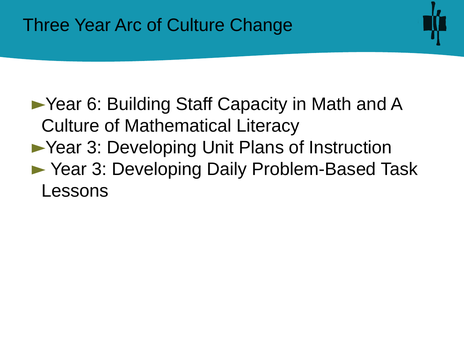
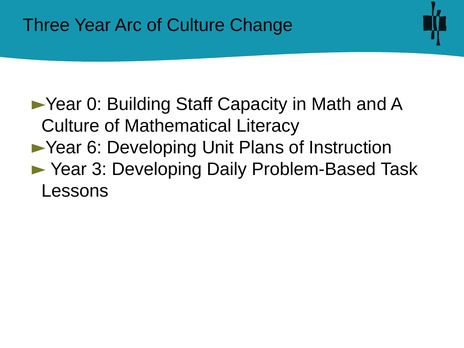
6: 6 -> 0 (94, 104)
3: 3 -> 6 (94, 148)
